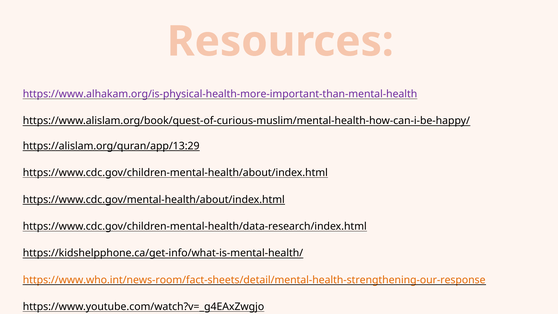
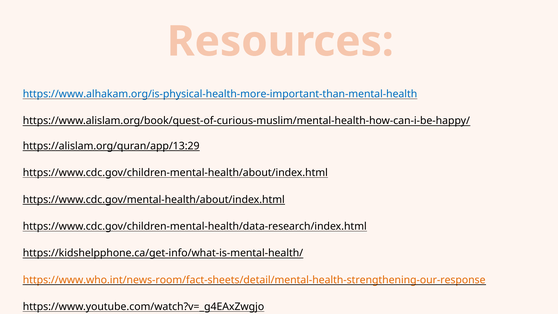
https://www.alhakam.org/is-physical-health-more-important-than-mental-health colour: purple -> blue (220, 94)
